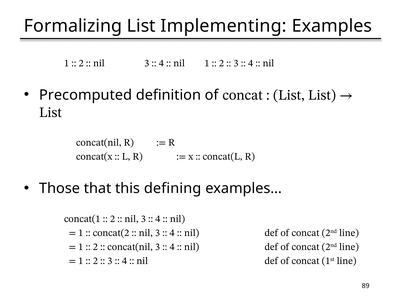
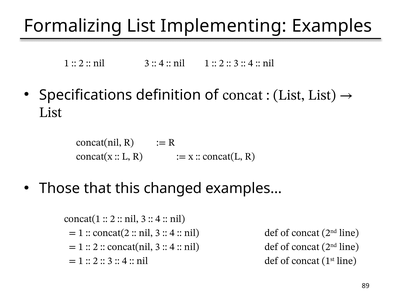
Precomputed: Precomputed -> Specifications (86, 95)
defining: defining -> changed (173, 189)
